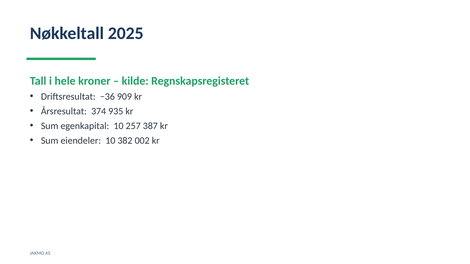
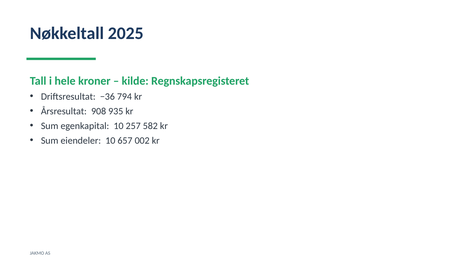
909: 909 -> 794 (124, 97)
374: 374 -> 908 (99, 111)
387: 387 -> 582 (150, 126)
382: 382 -> 657 (125, 141)
